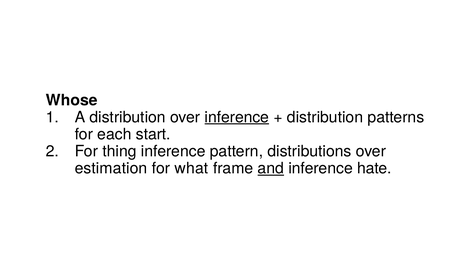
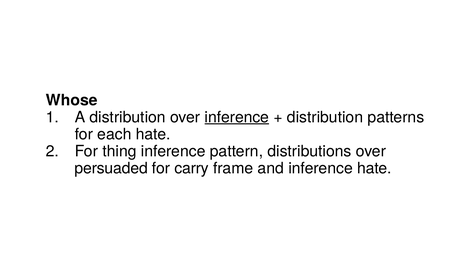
each start: start -> hate (153, 134)
estimation: estimation -> persuaded (111, 168)
what: what -> carry (192, 168)
and underline: present -> none (271, 168)
